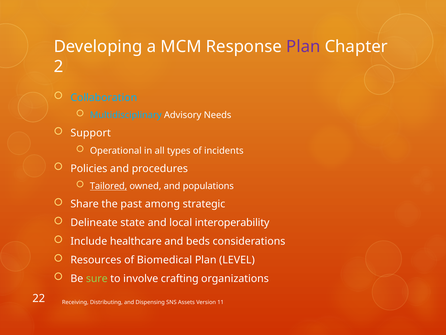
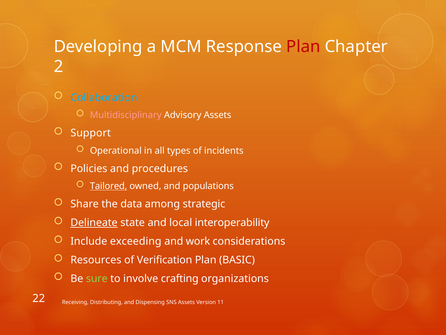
Plan colour: purple -> red (303, 47)
Multidisciplinary colour: light blue -> pink (126, 115)
Advisory Needs: Needs -> Assets (218, 115)
past: past -> data (131, 204)
Delineate underline: none -> present (94, 222)
healthcare: healthcare -> exceeding (136, 241)
beds: beds -> work (198, 241)
Biomedical: Biomedical -> Verification (165, 260)
LEVEL: LEVEL -> BASIC (237, 260)
